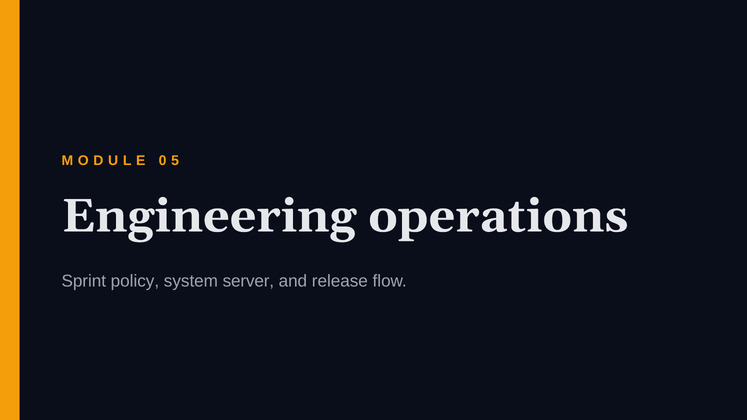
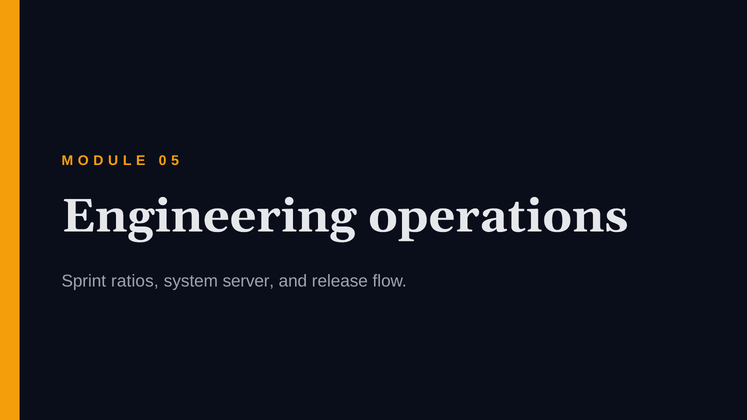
policy: policy -> ratios (135, 281)
